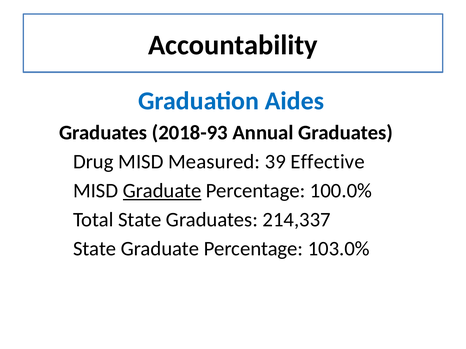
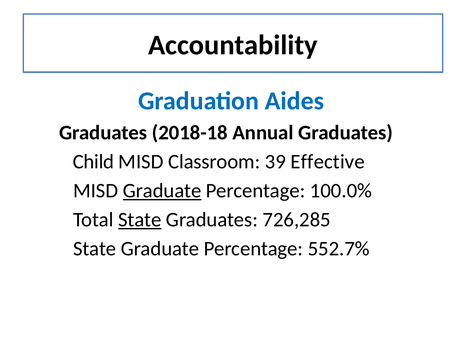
2018-93: 2018-93 -> 2018-18 (190, 133)
Drug: Drug -> Child (93, 162)
Measured: Measured -> Classroom (214, 162)
State underline: none -> present (140, 220)
214,337: 214,337 -> 726,285 (297, 220)
103.0%: 103.0% -> 552.7% (339, 249)
